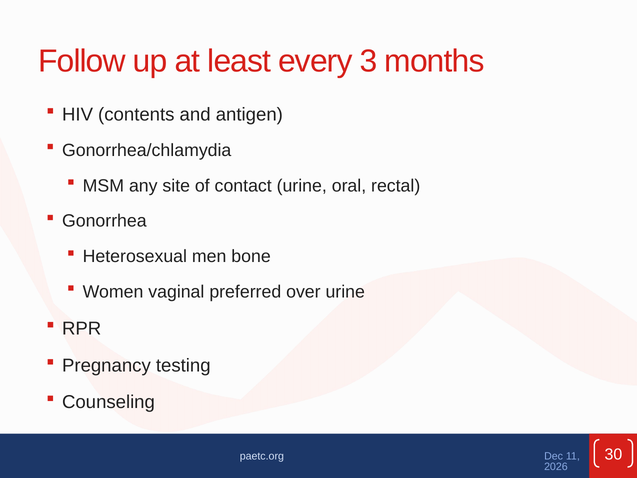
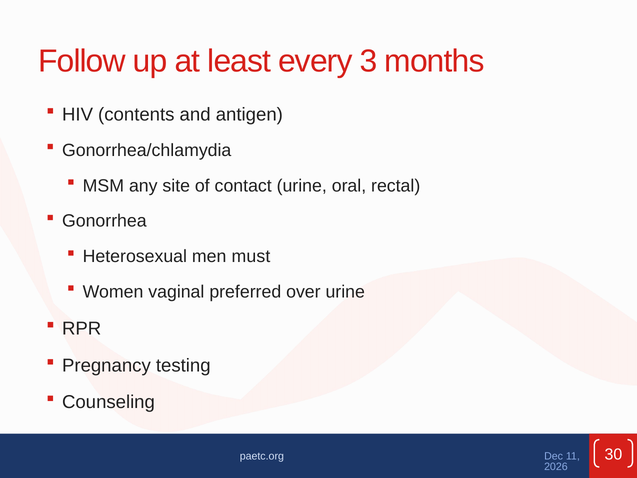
bone: bone -> must (251, 256)
